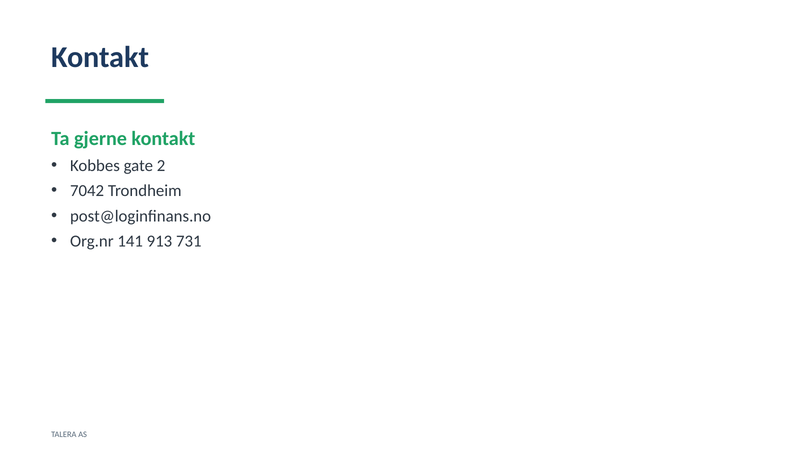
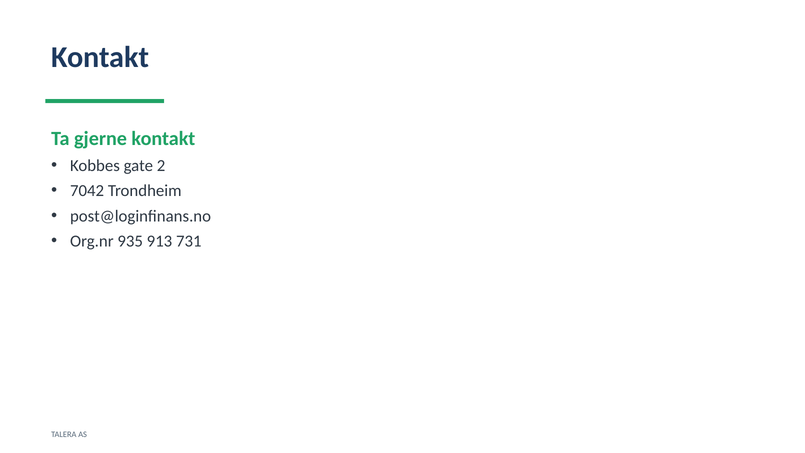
141: 141 -> 935 (130, 241)
